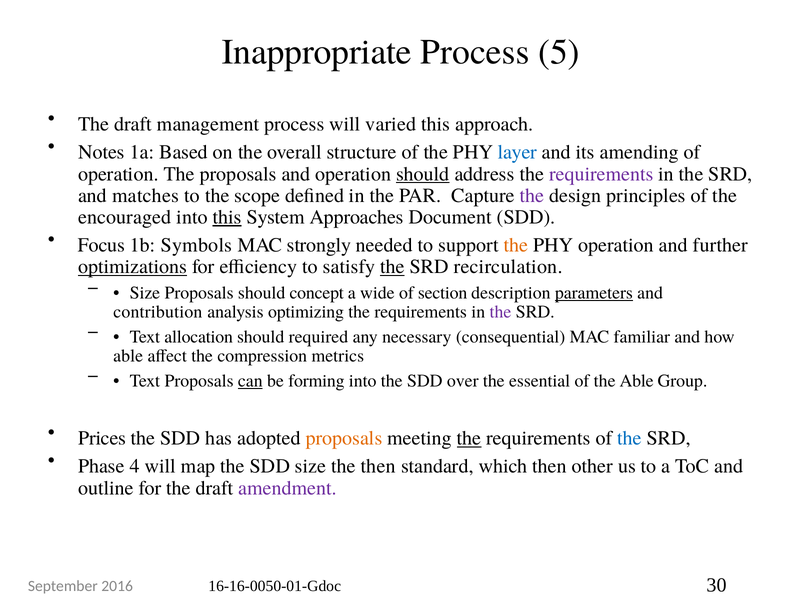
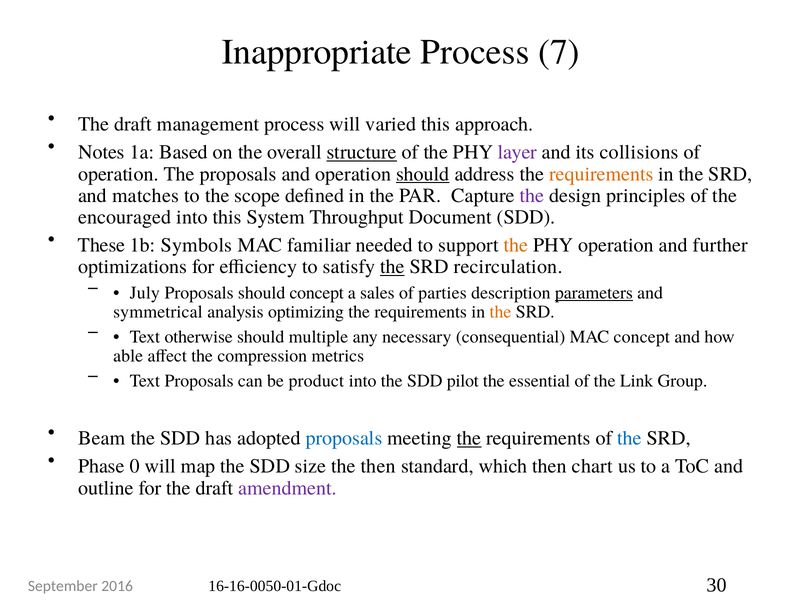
5: 5 -> 7 (559, 52)
structure underline: none -> present (362, 152)
layer colour: blue -> purple (518, 152)
amending: amending -> collisions (639, 152)
requirements colour: purple -> orange (601, 174)
this underline: present -> none (227, 217)
Approaches: Approaches -> Throughput (357, 217)
Focus: Focus -> These (102, 245)
strongly: strongly -> familiar (319, 245)
optimizations underline: present -> none (133, 267)
Size: Size -> July (145, 293)
wide: wide -> sales (377, 293)
section: section -> parties (442, 293)
contribution: contribution -> symmetrical (158, 312)
the colour: purple -> orange (500, 312)
allocation: allocation -> otherwise (199, 337)
required: required -> multiple (318, 337)
MAC familiar: familiar -> concept (642, 337)
can underline: present -> none (250, 381)
forming: forming -> product (316, 381)
over: over -> pilot (463, 381)
the Able: Able -> Link (637, 381)
Prices: Prices -> Beam (102, 439)
proposals colour: orange -> blue (344, 439)
4: 4 -> 0 (135, 467)
other: other -> chart (592, 467)
